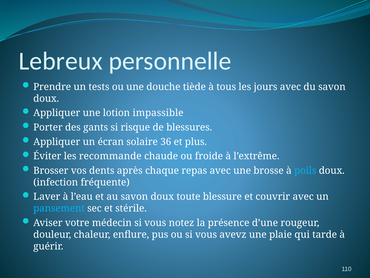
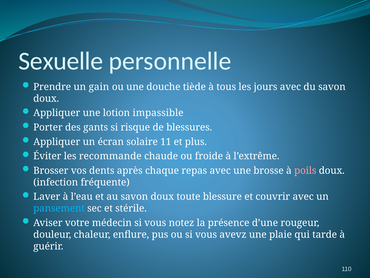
Lebreux: Lebreux -> Sexuelle (61, 61)
tests: tests -> gain (99, 87)
36: 36 -> 11 (166, 142)
poils colour: light blue -> pink (305, 170)
